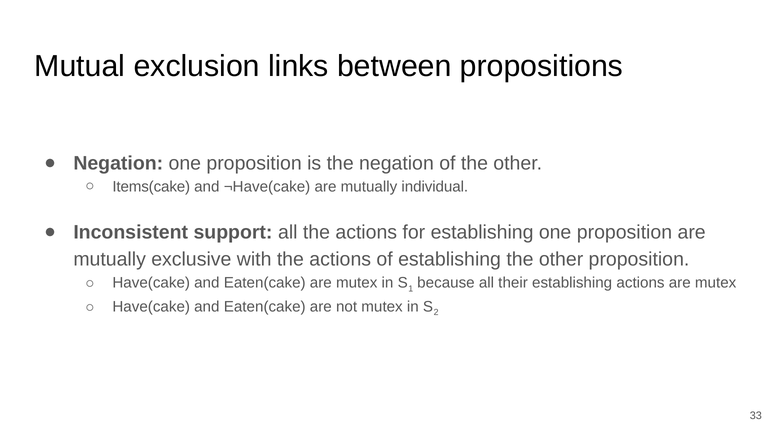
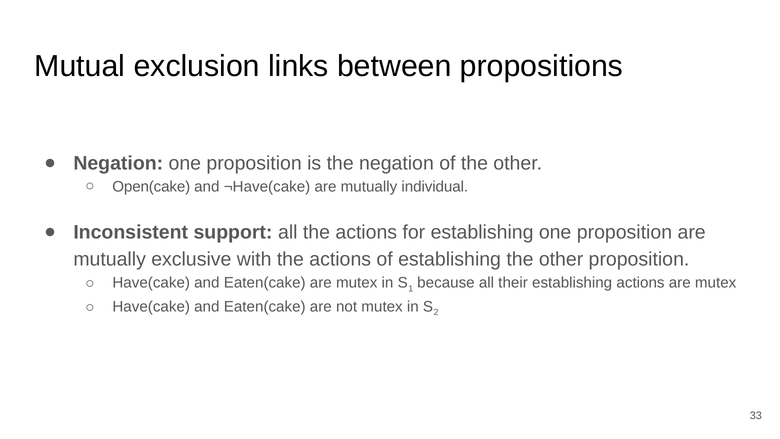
Items(cake: Items(cake -> Open(cake (151, 187)
